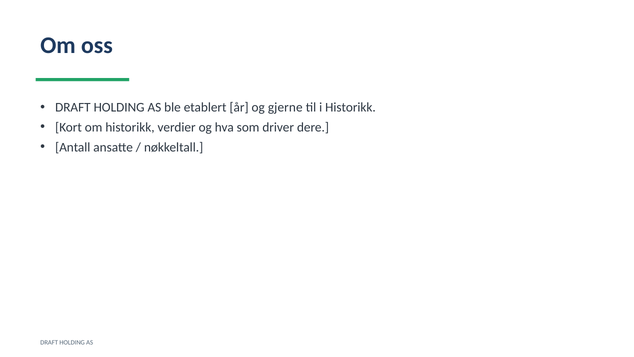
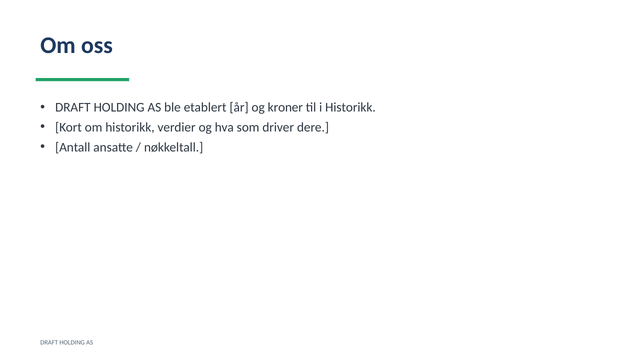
gjerne: gjerne -> kroner (285, 107)
